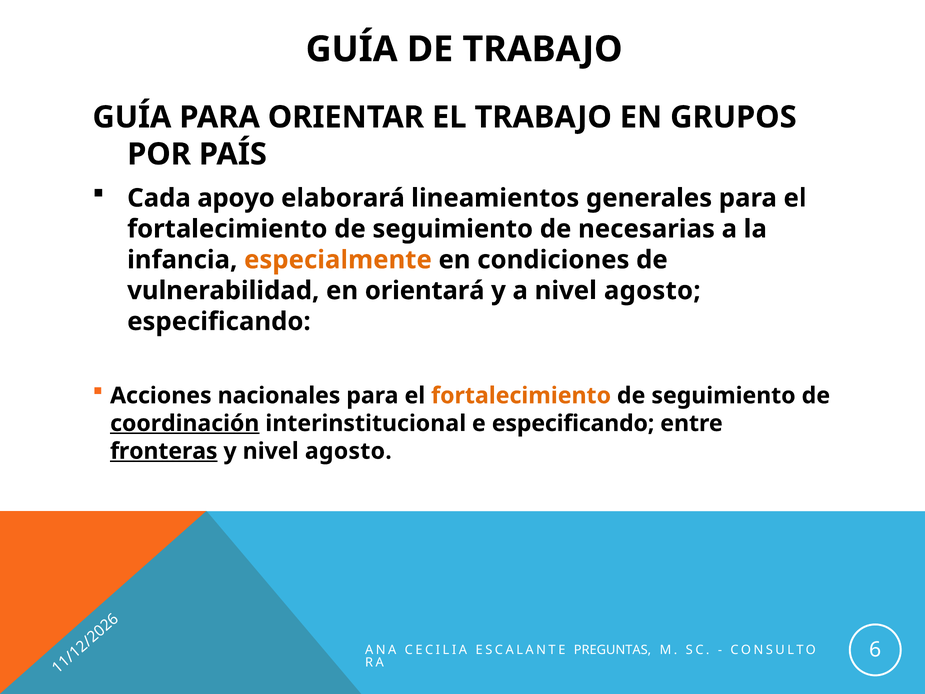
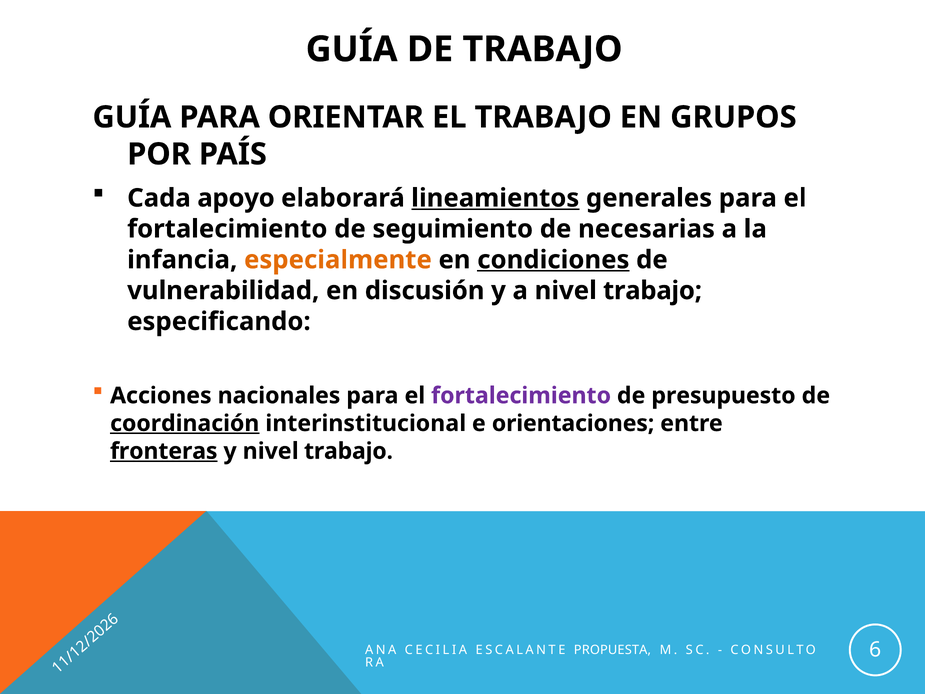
lineamientos underline: none -> present (495, 198)
condiciones underline: none -> present (553, 260)
orientará: orientará -> discusión (425, 291)
a nivel agosto: agosto -> trabajo (653, 291)
fortalecimiento colour: orange -> purple (521, 396)
seguimiento: seguimiento -> presupuesto (724, 396)
e especificando: especificando -> orientaciones (573, 423)
y nivel agosto: agosto -> trabajo (349, 451)
PREGUNTAS: PREGUNTAS -> PROPUESTA (612, 650)
